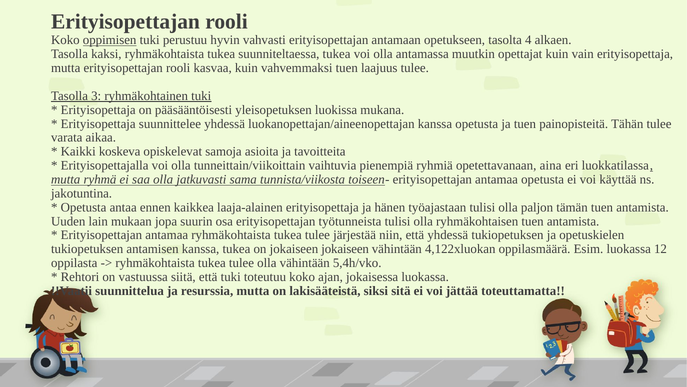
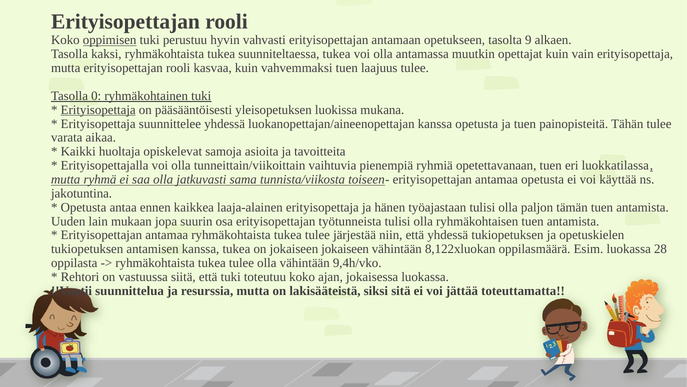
4: 4 -> 9 (528, 40)
3: 3 -> 0 (96, 96)
Erityisopettaja underline: none -> present (98, 110)
koskeva: koskeva -> huoltaja (120, 151)
opetettavanaan aina: aina -> tuen (551, 165)
4,122xluokan: 4,122xluokan -> 8,122xluokan (460, 249)
12: 12 -> 28 (660, 249)
5,4h/vko: 5,4h/vko -> 9,4h/vko (357, 263)
